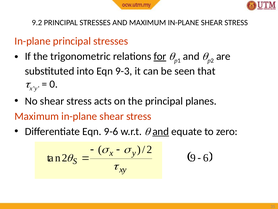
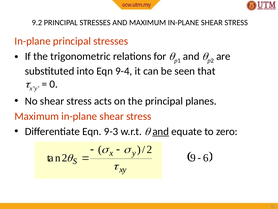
for underline: present -> none (160, 56)
9-3: 9-3 -> 9-4 (124, 71)
9-6: 9-6 -> 9-3 (111, 131)
